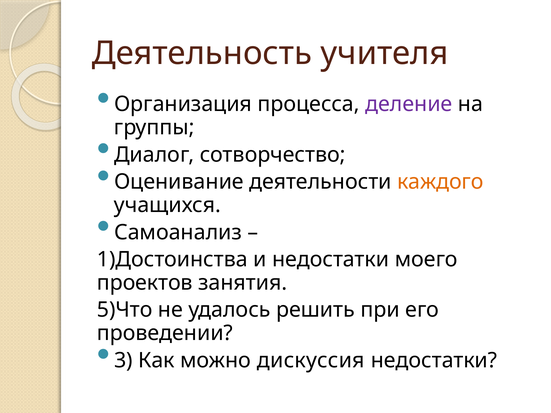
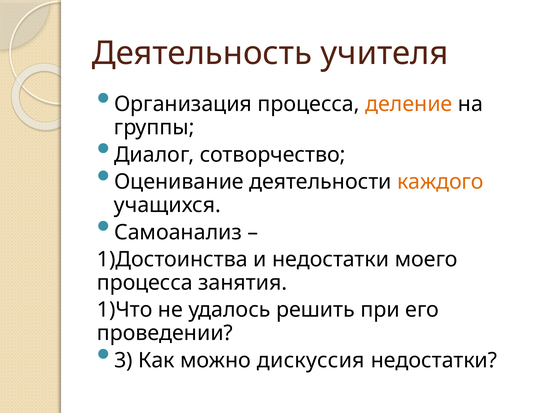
деление colour: purple -> orange (409, 104)
проектов: проектов -> процесса (145, 283)
5)Что: 5)Что -> 1)Что (125, 310)
